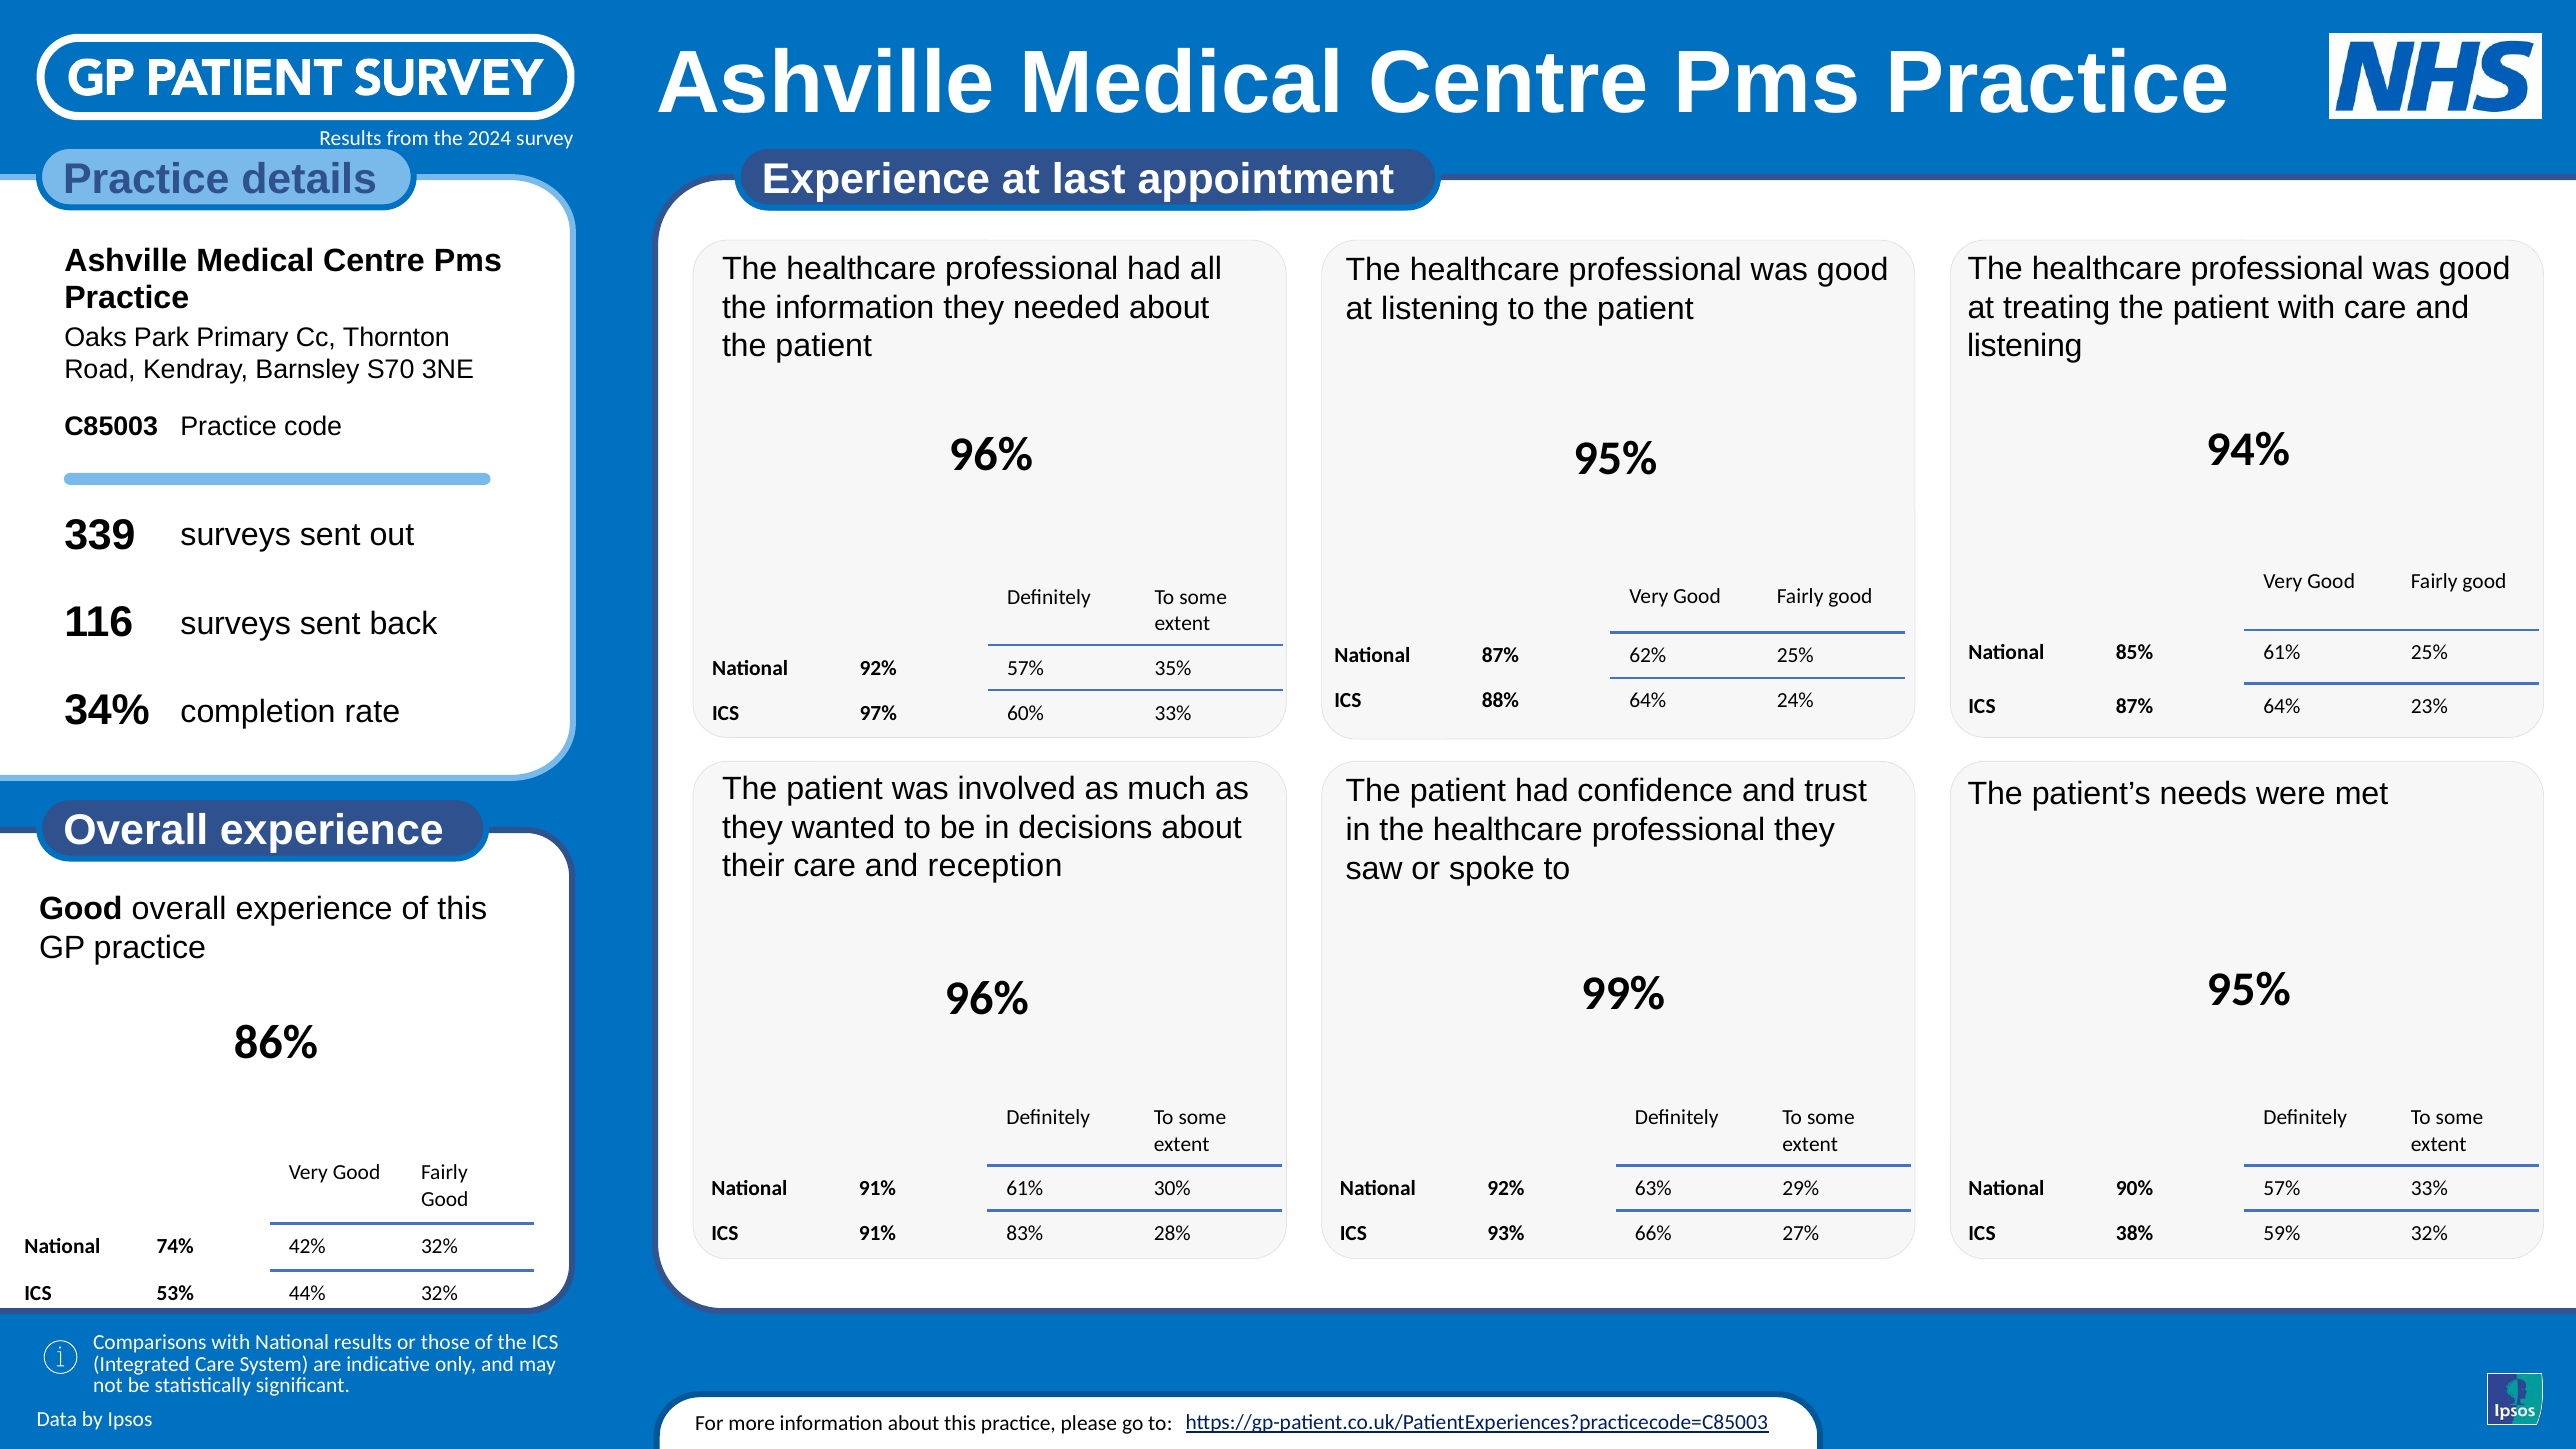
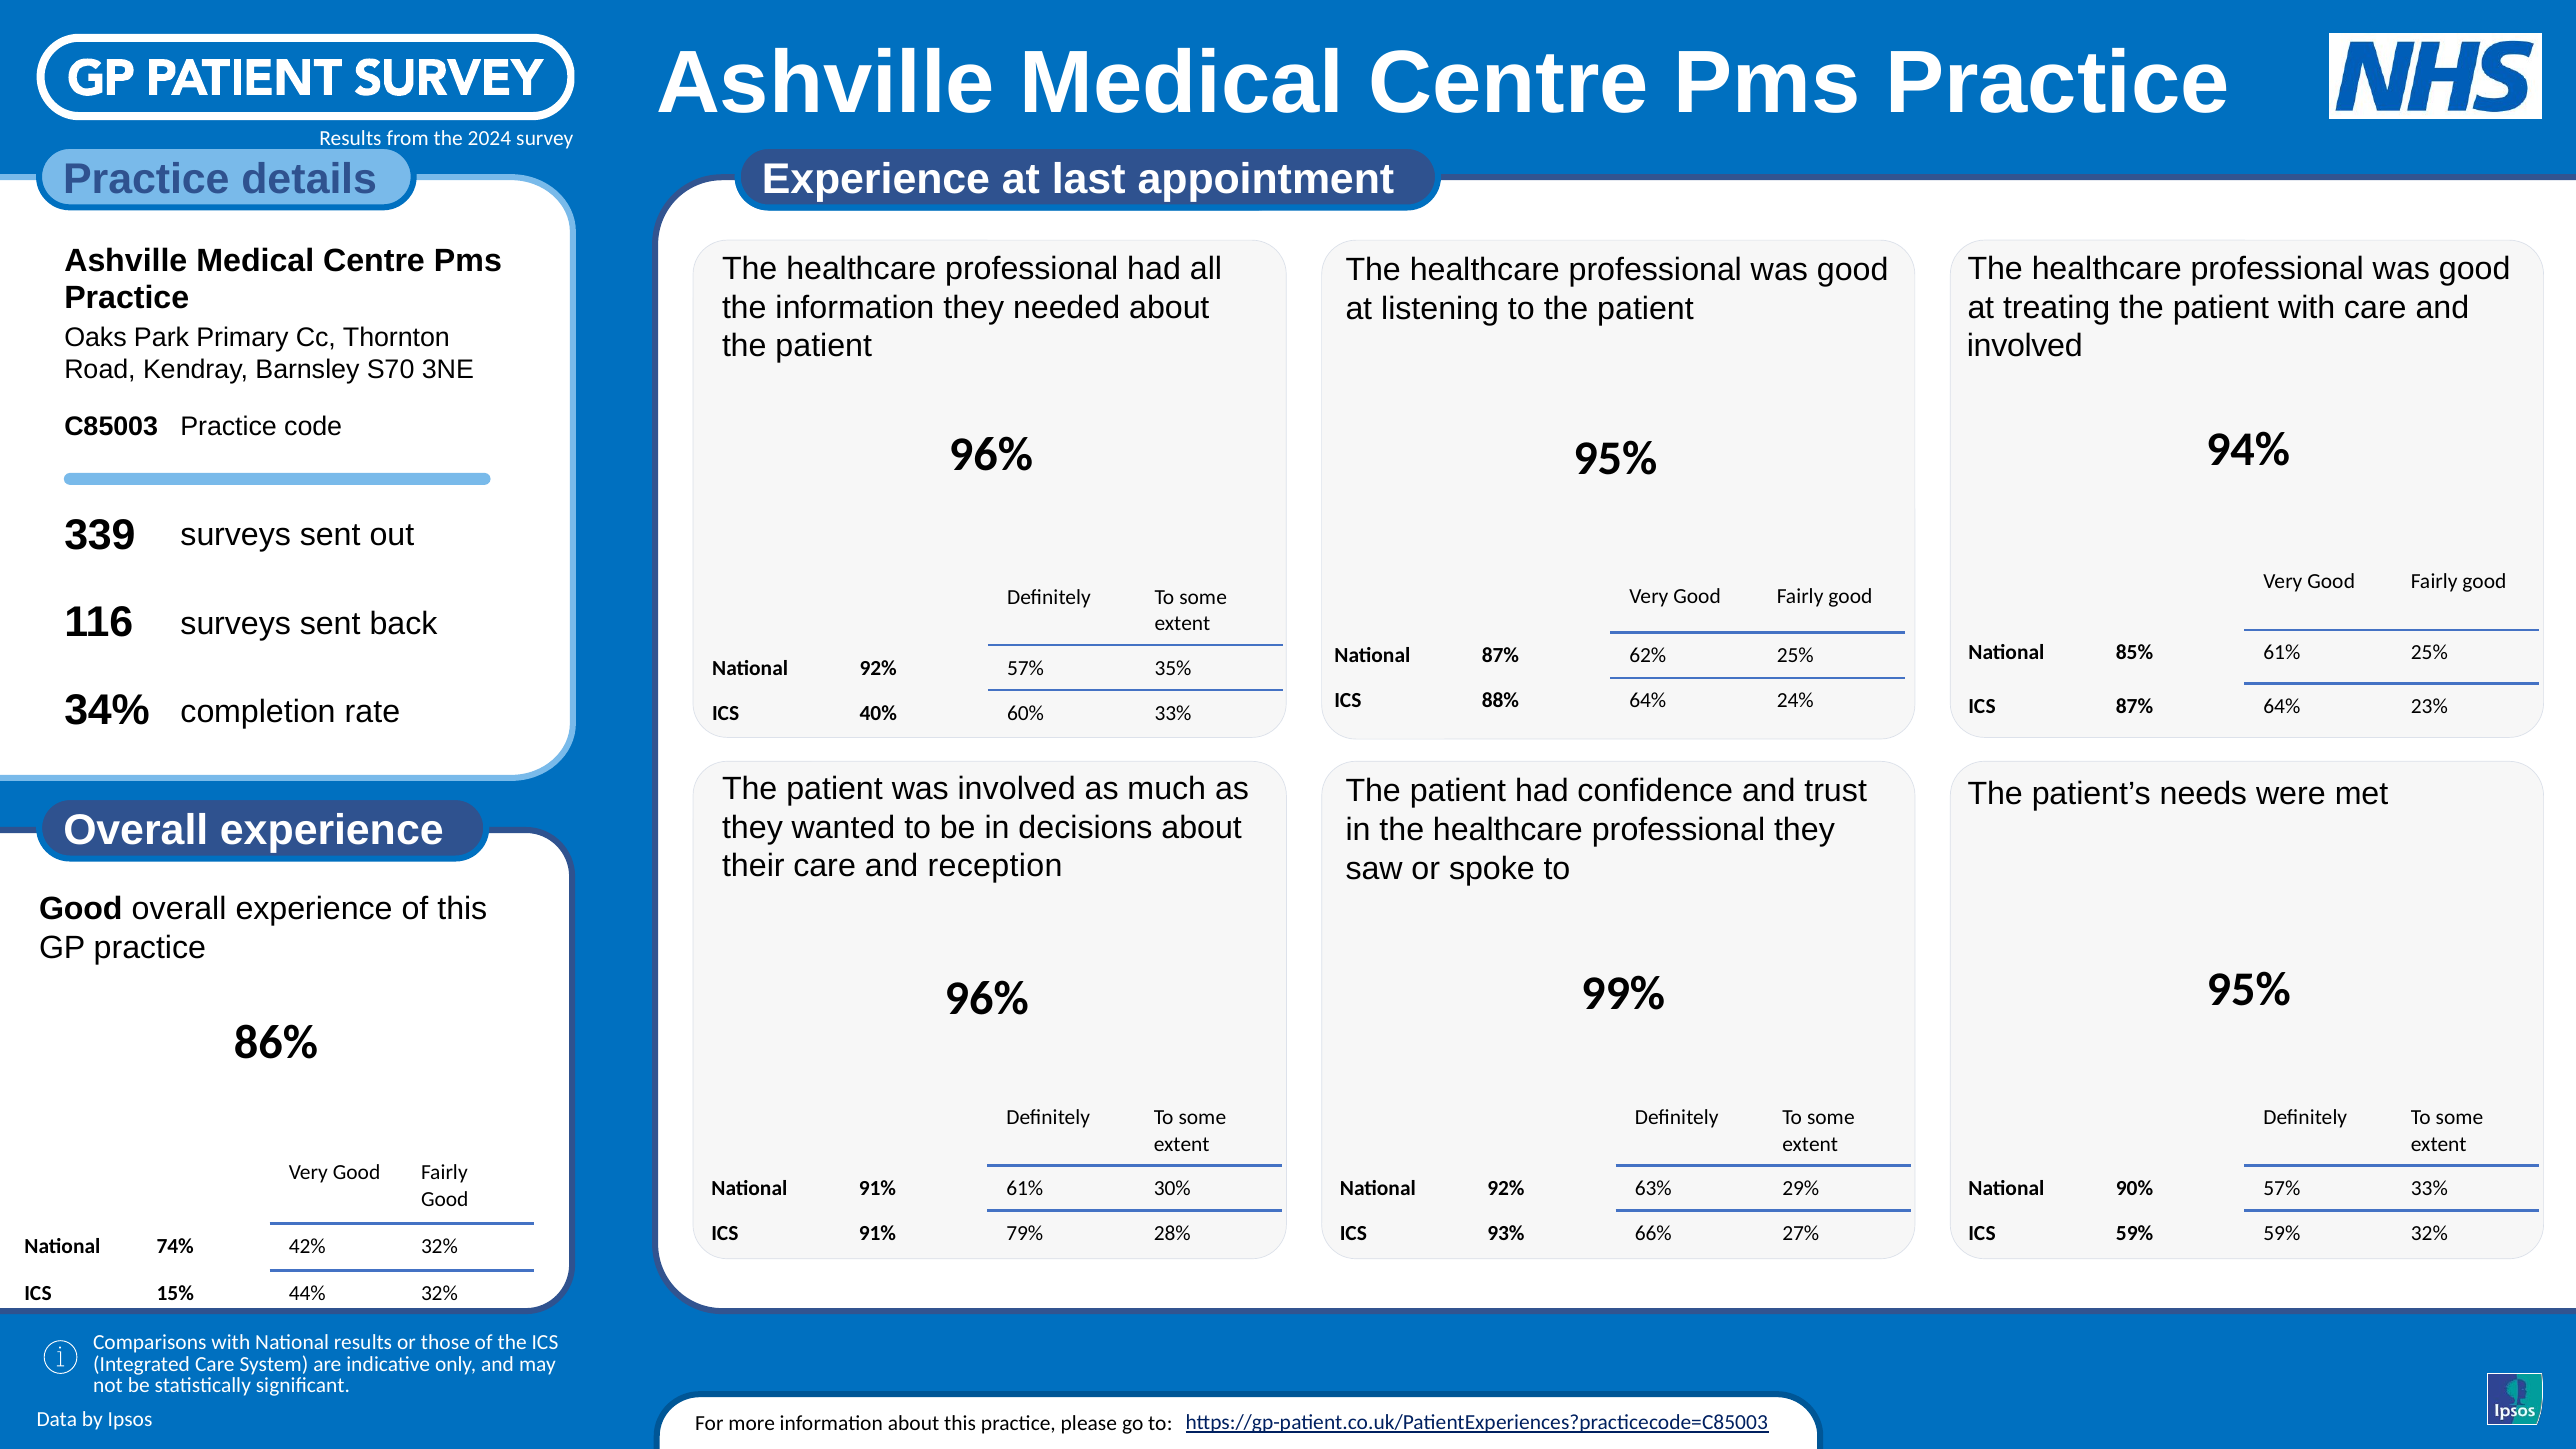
listening: listening -> involved (2025, 346)
97%: 97% -> 40% (878, 713)
83%: 83% -> 79% (1025, 1234)
ICS 38%: 38% -> 59% (2135, 1234)
53%: 53% -> 15% (175, 1294)
